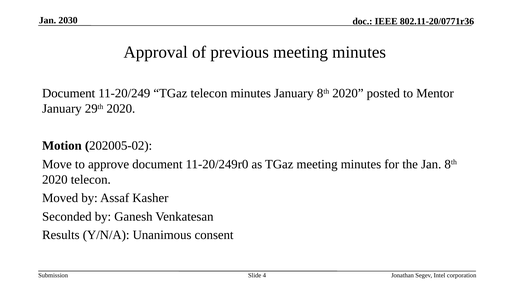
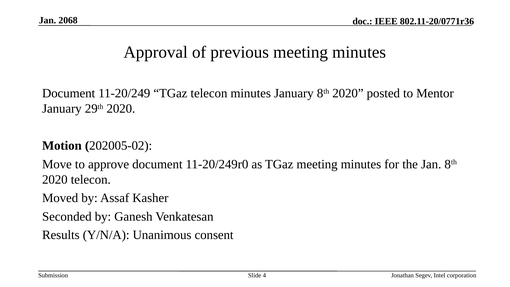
2030: 2030 -> 2068 (68, 20)
